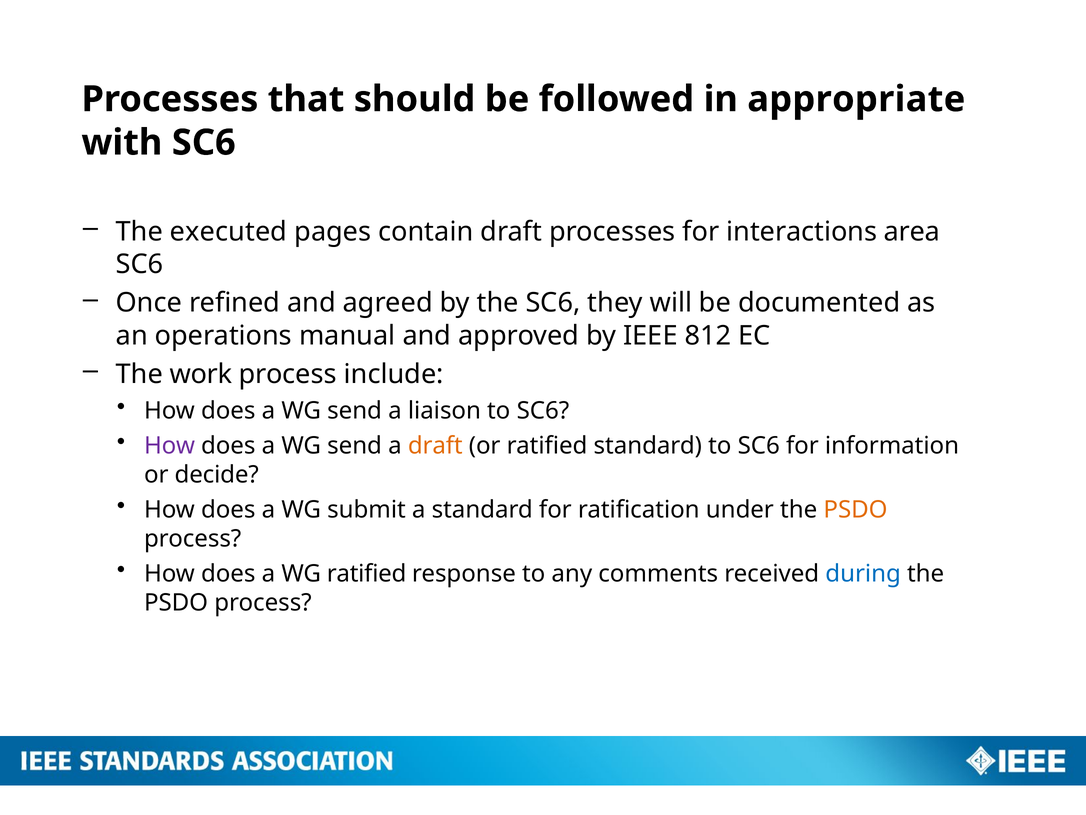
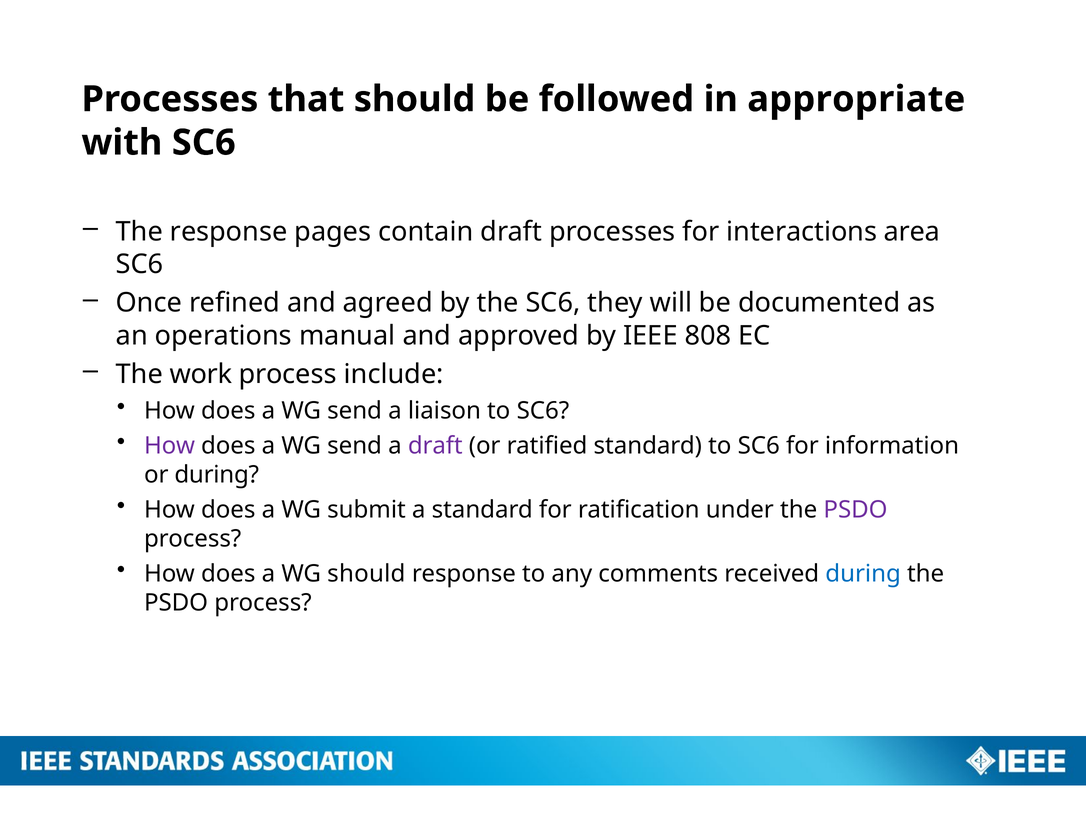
The executed: executed -> response (229, 232)
812: 812 -> 808 (708, 335)
draft colour: orange -> purple (435, 446)
or decide: decide -> during (217, 474)
PSDO colour: orange -> purple (856, 509)
WG ratified: ratified -> should (366, 573)
